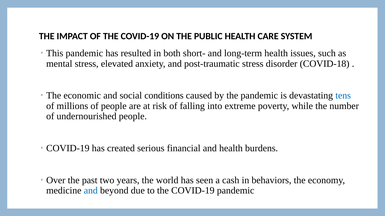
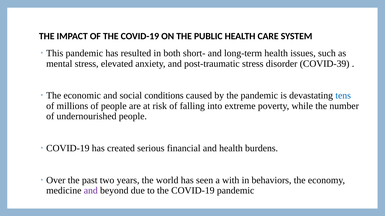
COVID-18: COVID-18 -> COVID-39 (325, 64)
cash: cash -> with (231, 181)
and colour: blue -> purple (91, 191)
